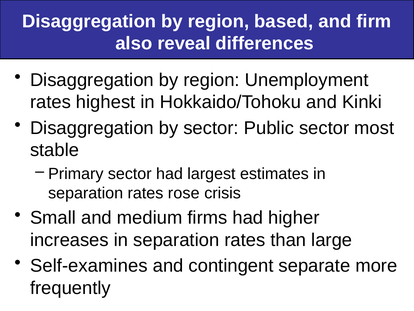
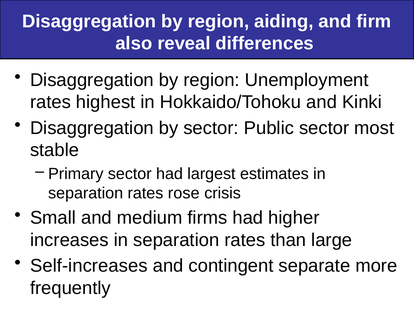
based: based -> aiding (284, 21)
Self-examines: Self-examines -> Self-increases (89, 265)
